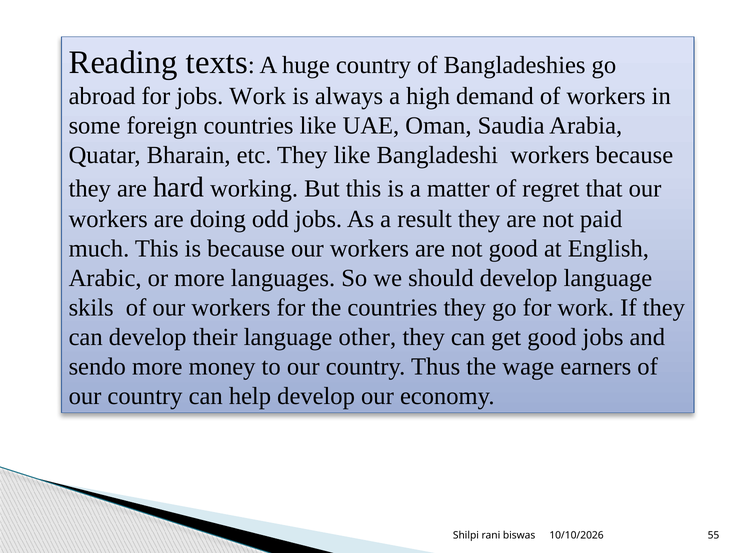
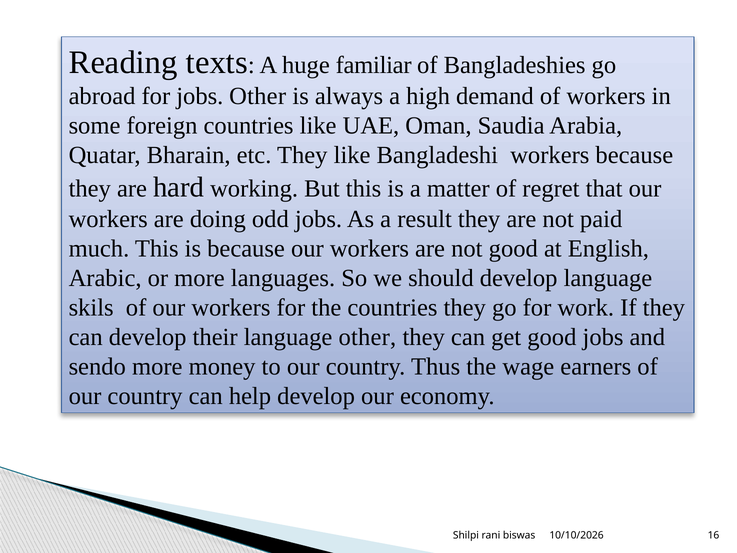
huge country: country -> familiar (374, 65)
jobs Work: Work -> Other (258, 96)
55: 55 -> 16 (713, 535)
